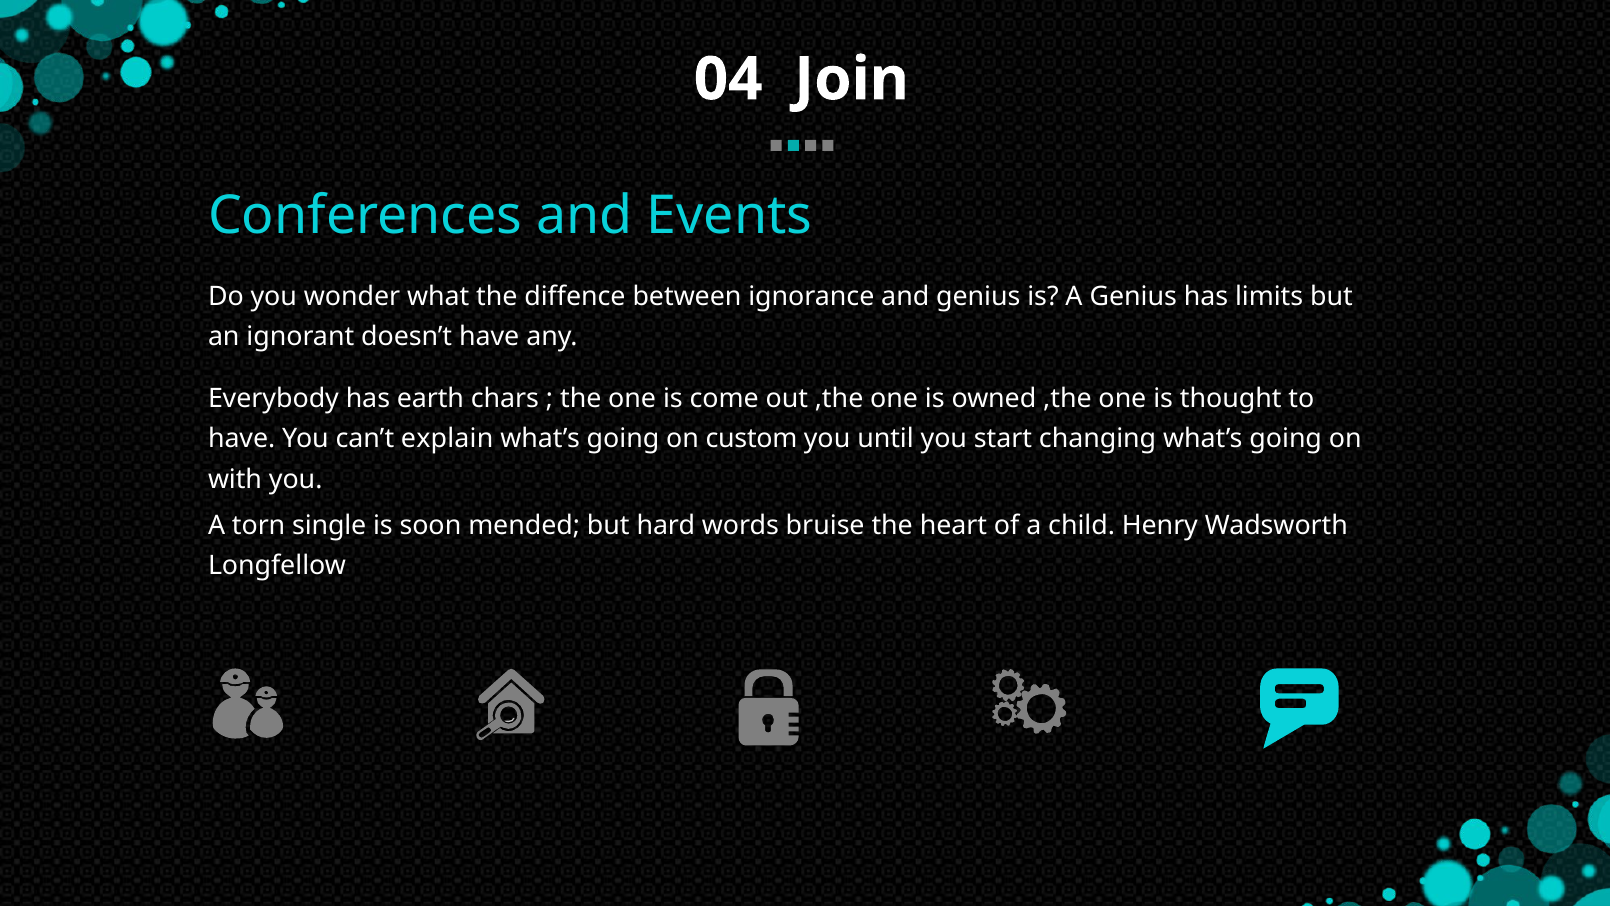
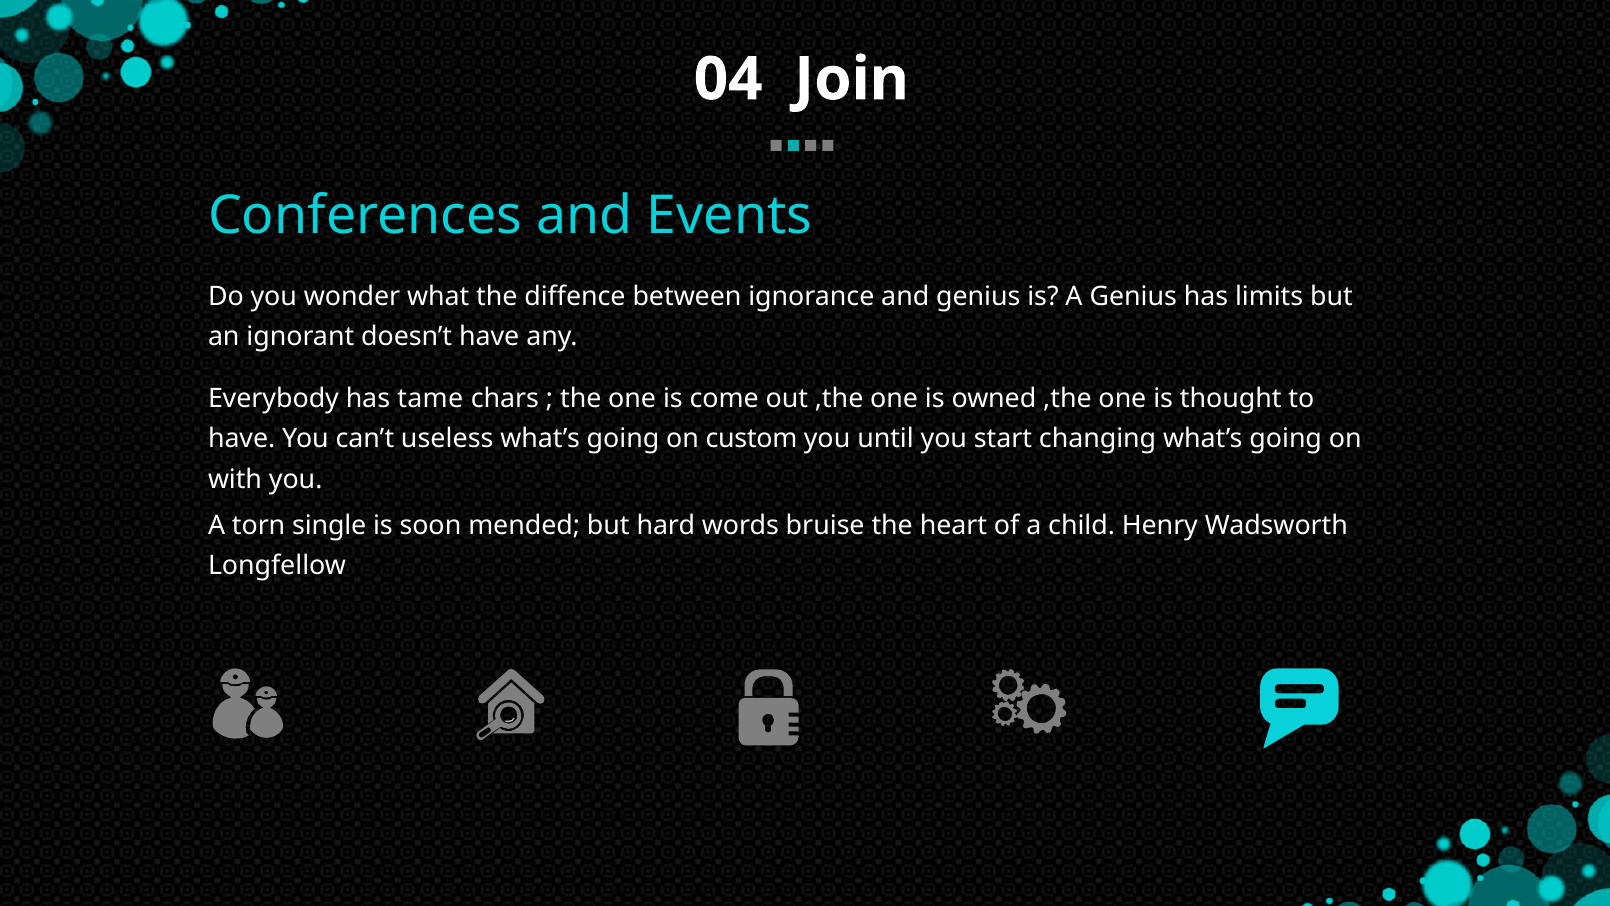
earth: earth -> tame (430, 399)
explain: explain -> useless (447, 439)
